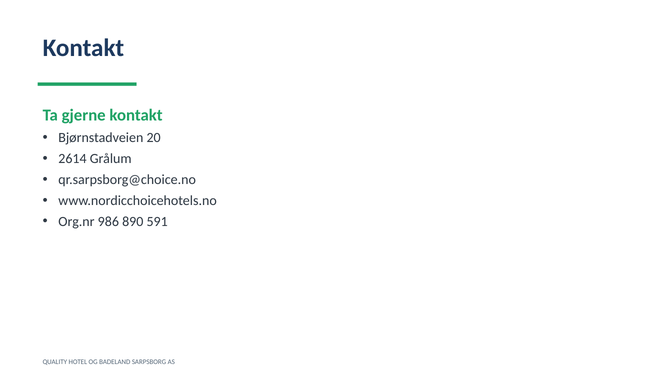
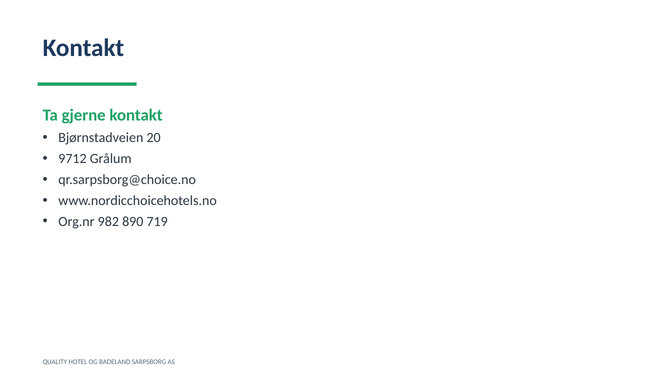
2614: 2614 -> 9712 (72, 159)
986: 986 -> 982 (108, 222)
591: 591 -> 719 (157, 222)
